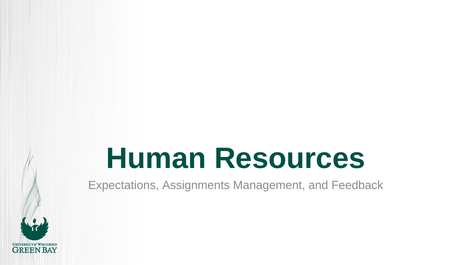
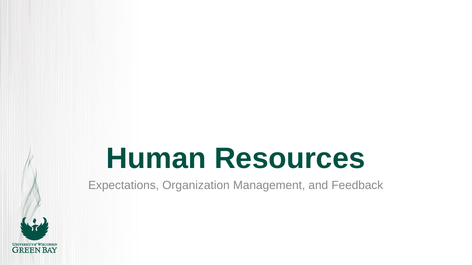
Assignments: Assignments -> Organization (196, 186)
